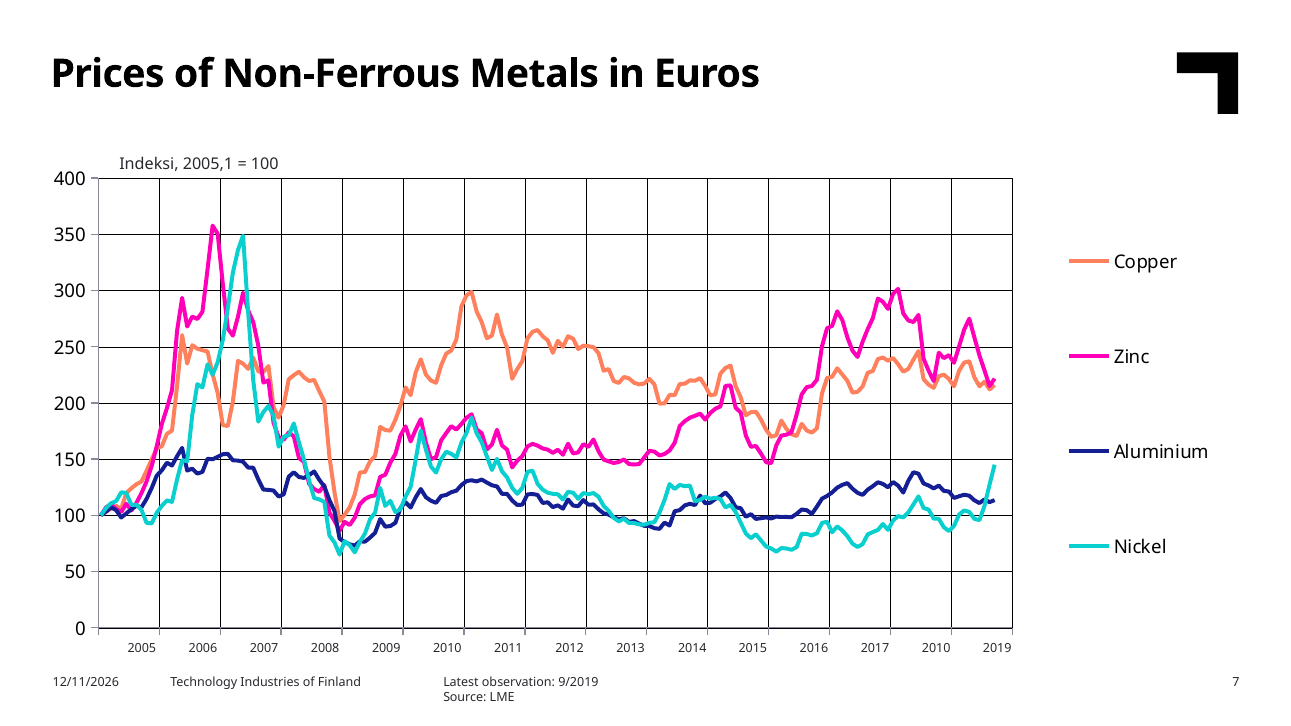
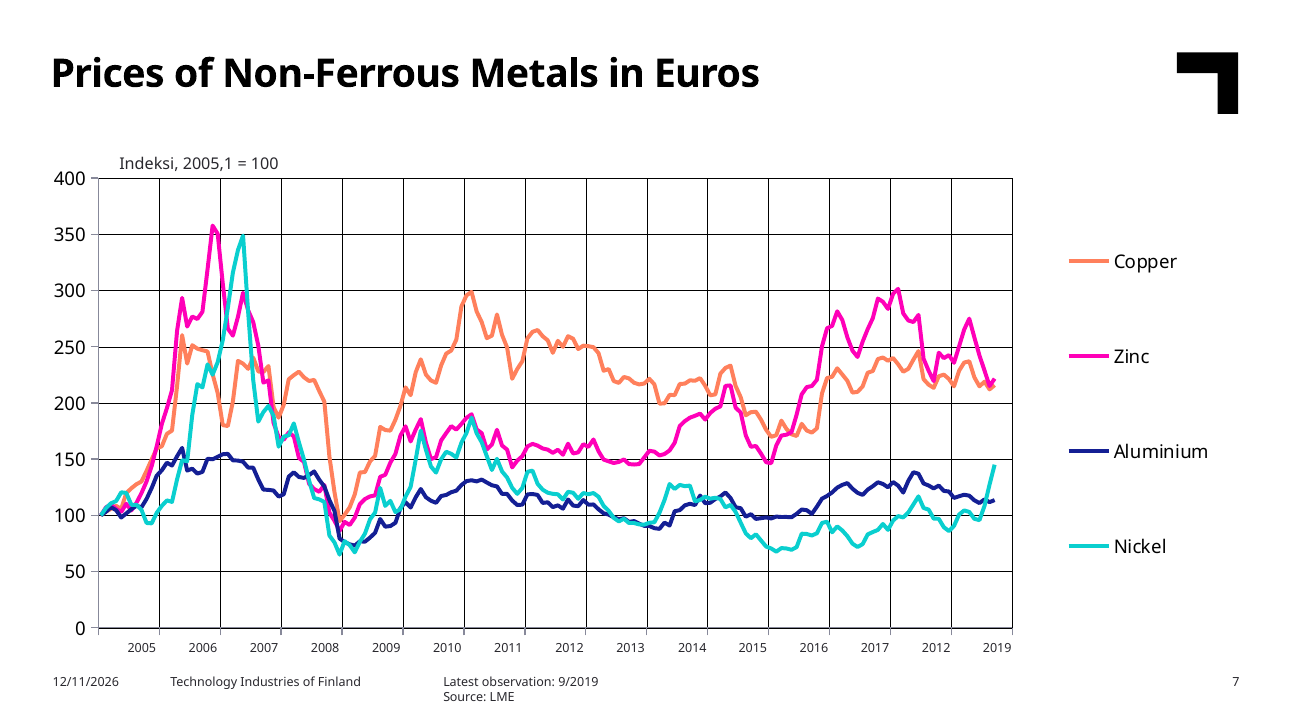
2017 2010: 2010 -> 2012 (936, 649)
